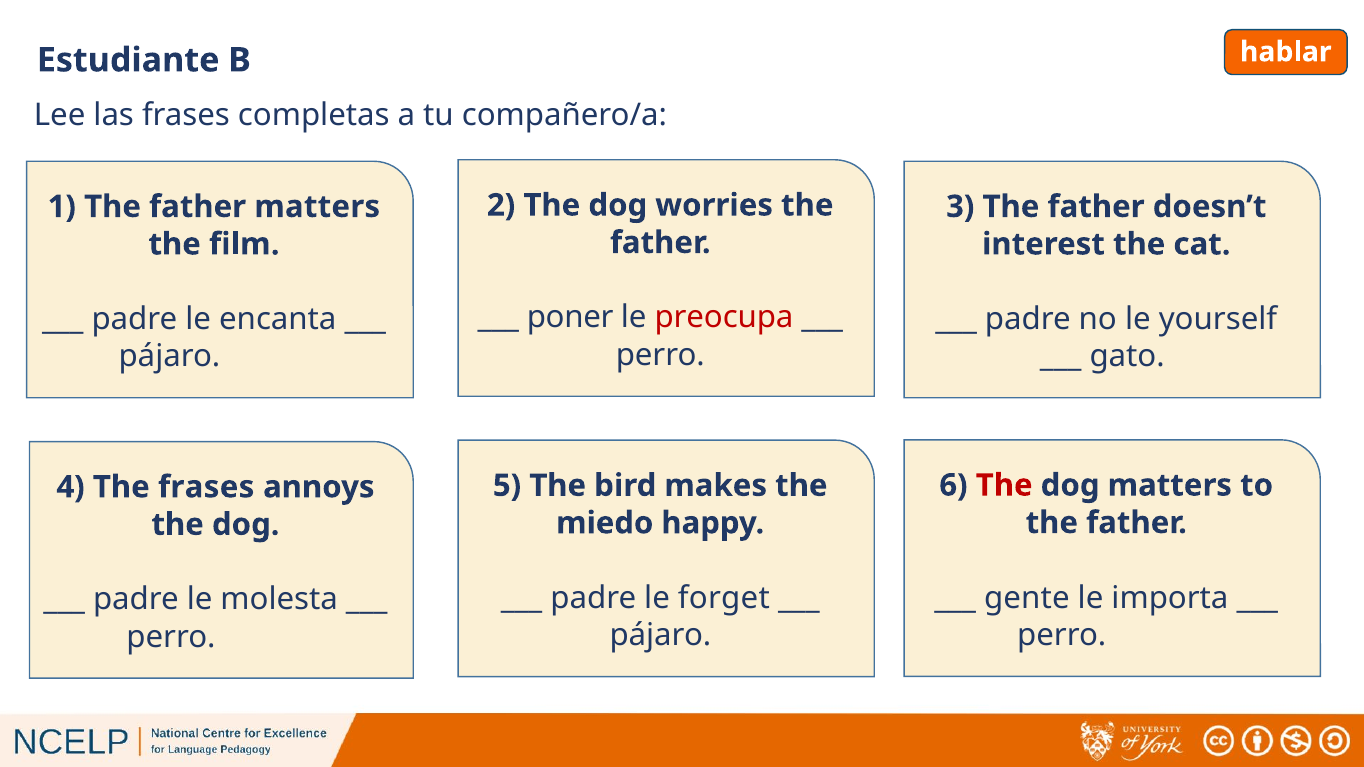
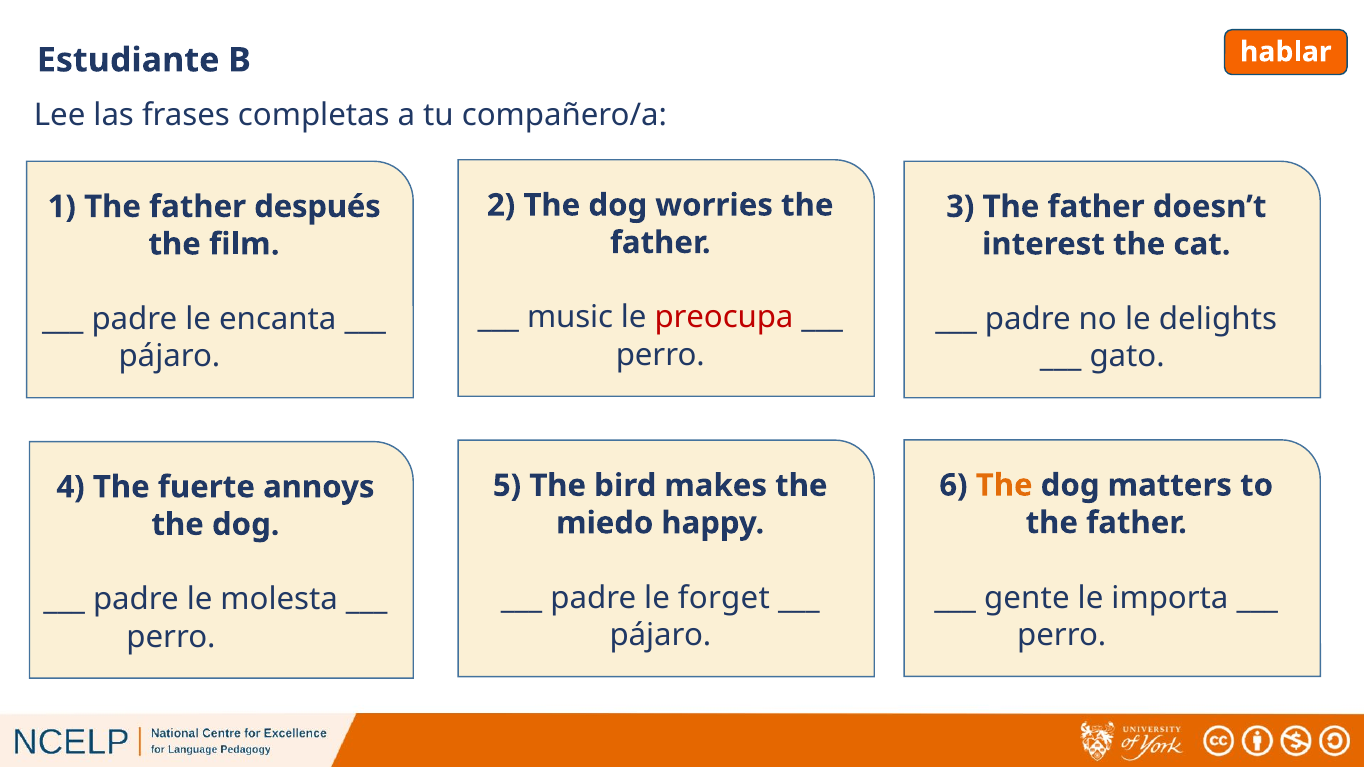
father matters: matters -> después (317, 207)
poner: poner -> music (570, 318)
yourself: yourself -> delights (1218, 319)
The colour: red -> orange (1004, 485)
The frases: frases -> fuerte (206, 487)
